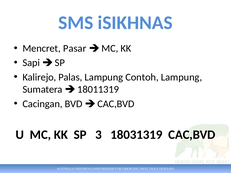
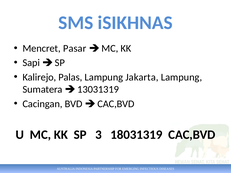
Contoh: Contoh -> Jakarta (142, 77)
18011319: 18011319 -> 13031319 (98, 90)
